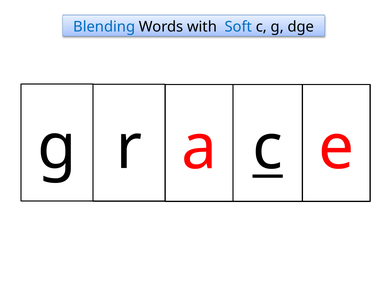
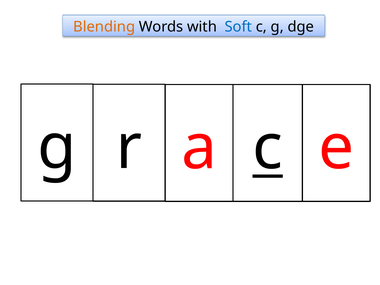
Blending colour: blue -> orange (104, 27)
